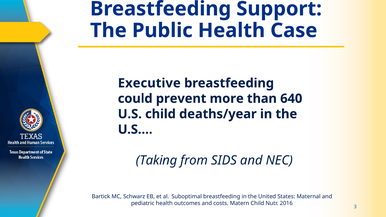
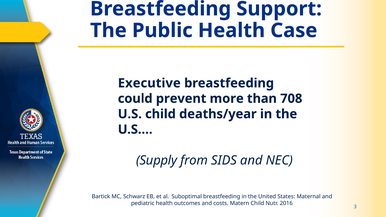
640: 640 -> 708 (291, 99)
Taking: Taking -> Supply (157, 160)
